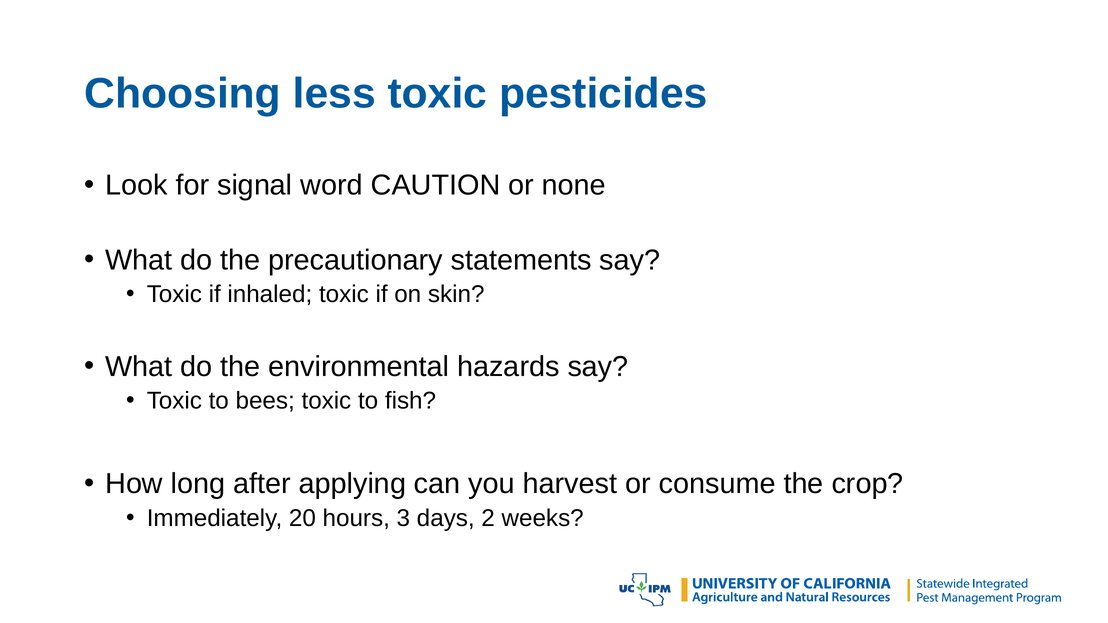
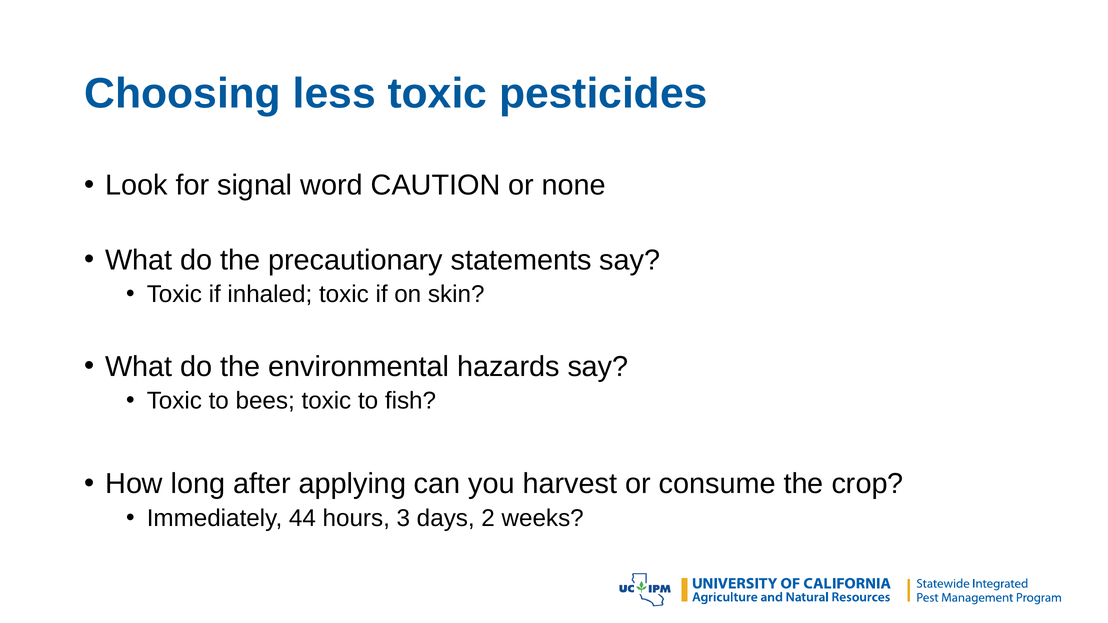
20: 20 -> 44 (302, 518)
